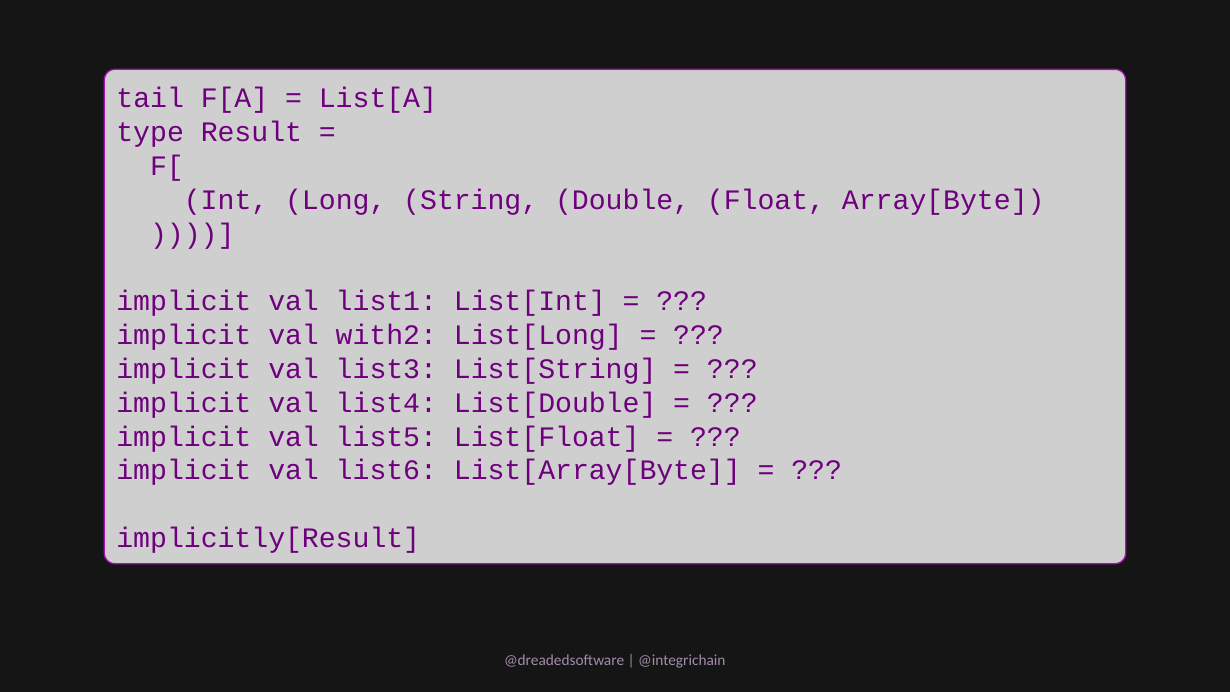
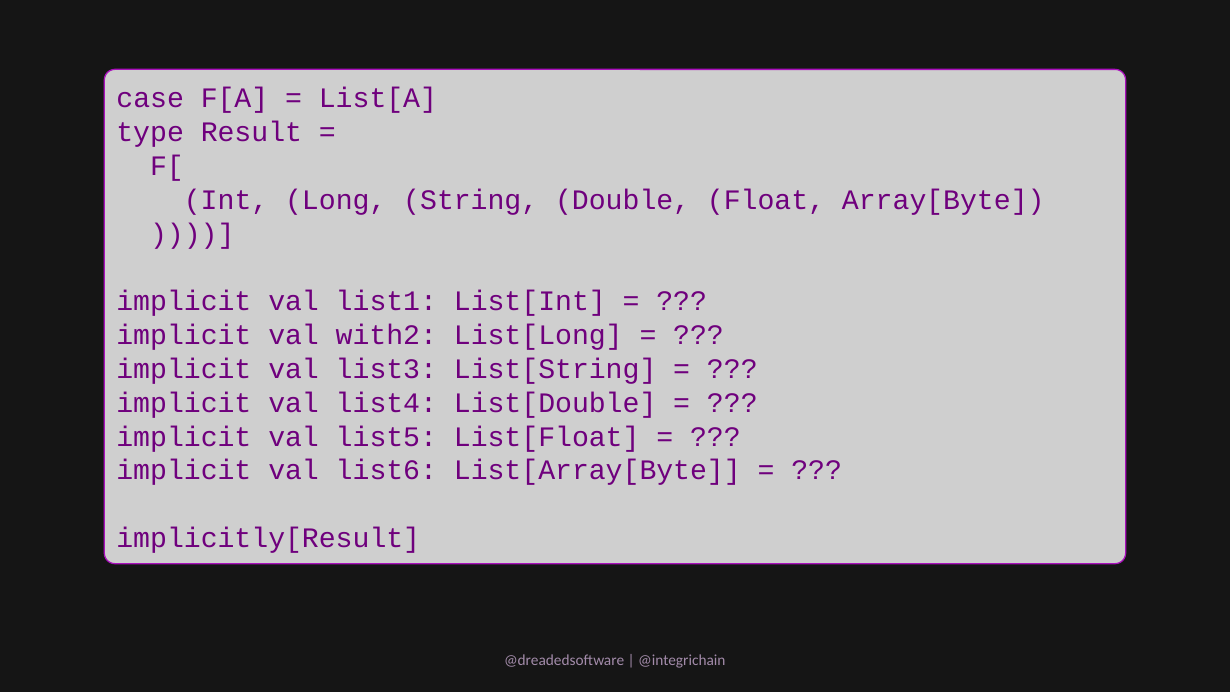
tail: tail -> case (150, 99)
